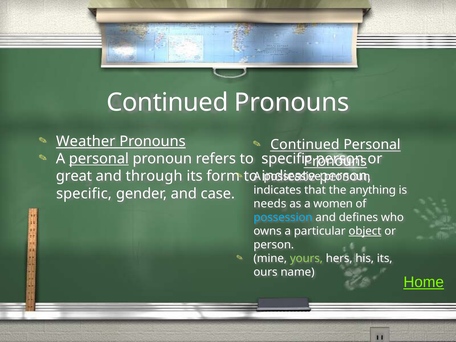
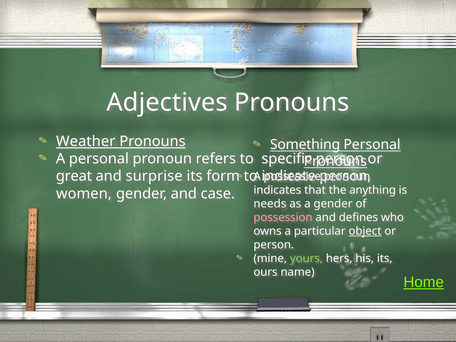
Continued: Continued -> Adjectives (167, 102)
Continued: Continued -> Something (305, 145)
personal underline: present -> none (99, 159)
through: through -> surprise (154, 176)
specific: specific -> women (84, 194)
a women: women -> gender (333, 204)
possession colour: light blue -> pink (283, 217)
